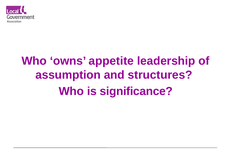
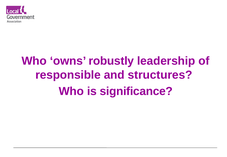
appetite: appetite -> robustly (111, 61)
assumption: assumption -> responsible (68, 75)
